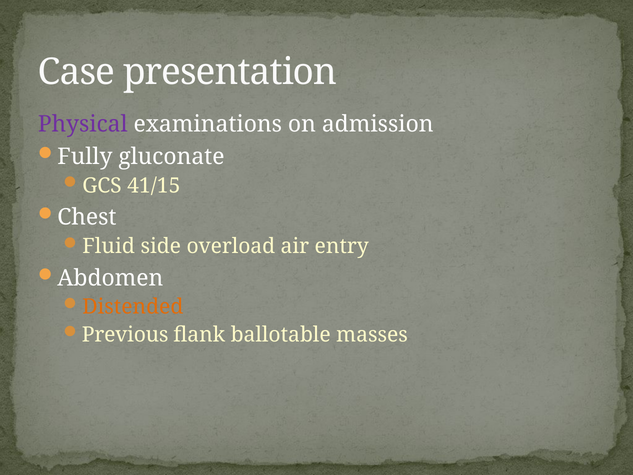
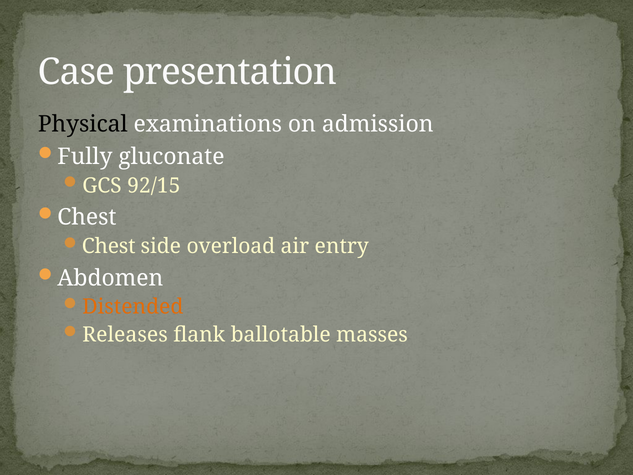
Physical colour: purple -> black (83, 124)
41/15: 41/15 -> 92/15 (154, 186)
Fluid: Fluid -> Chest (109, 246)
Previous: Previous -> Releases (125, 335)
